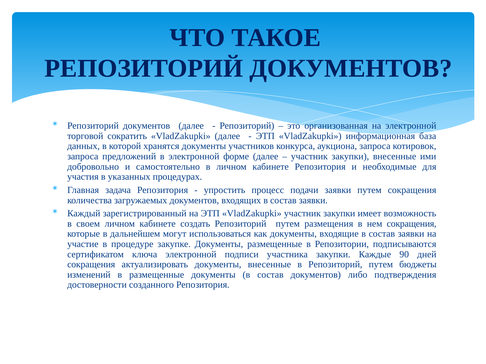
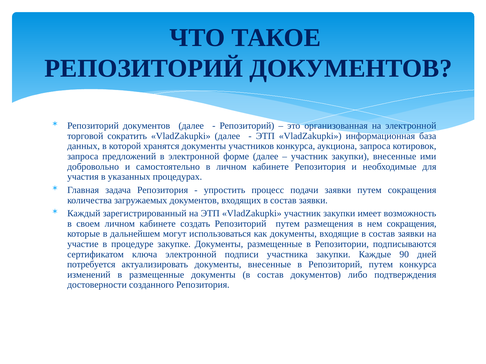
сокращения: сокращения -> потребуется (91, 265)
путем бюджеты: бюджеты -> конкурса (418, 265)
